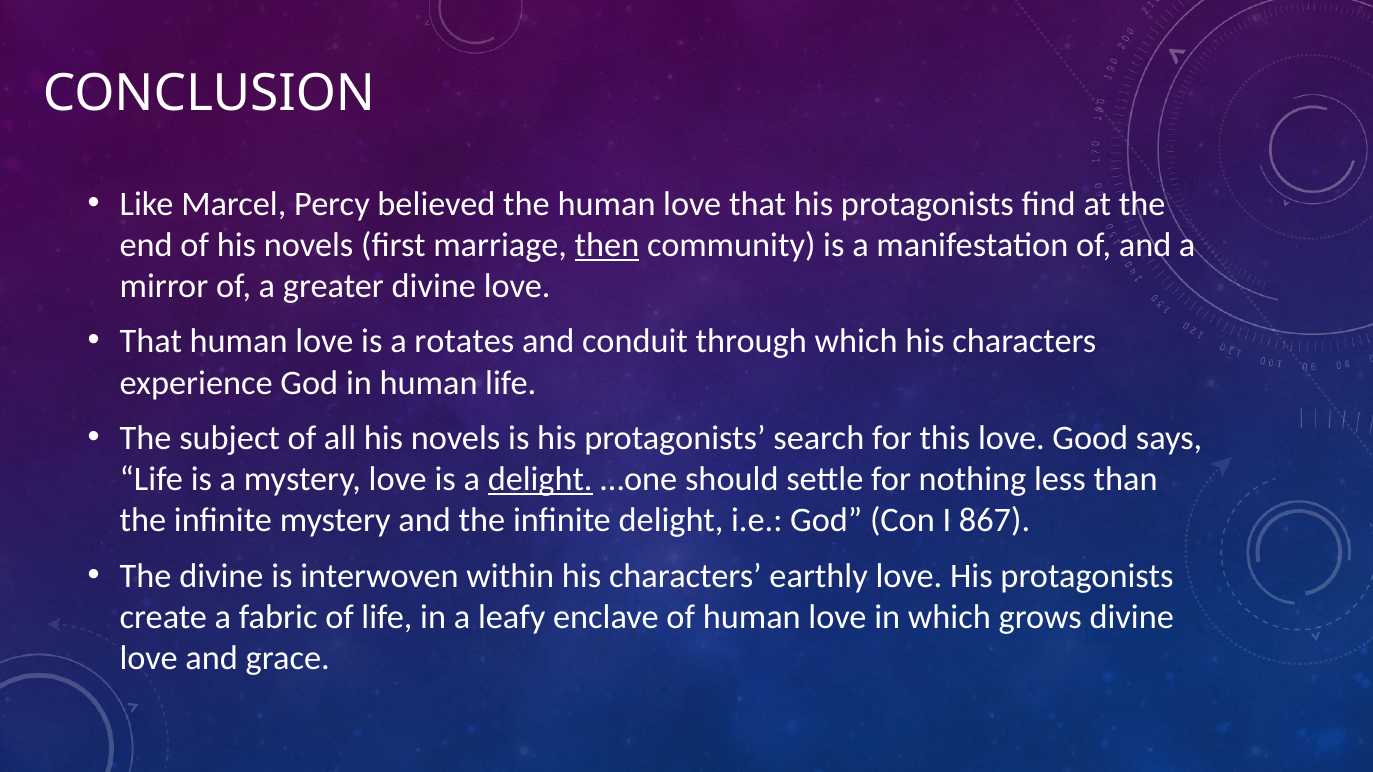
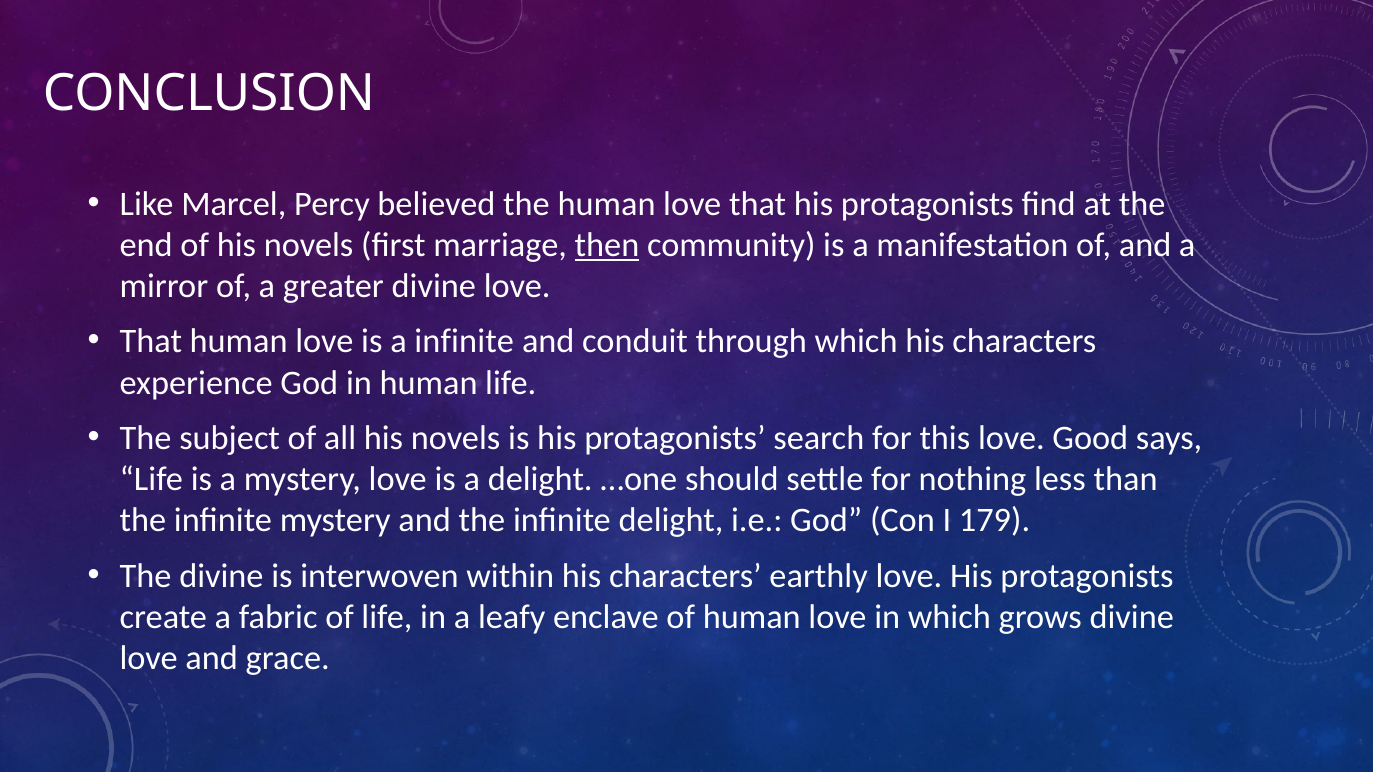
a rotates: rotates -> infinite (464, 342)
delight underline: present -> none (540, 480)
867: 867 -> 179 (995, 521)
